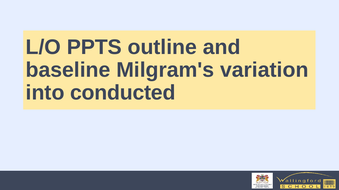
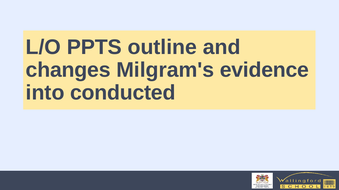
baseline: baseline -> changes (68, 70)
variation: variation -> evidence (264, 70)
